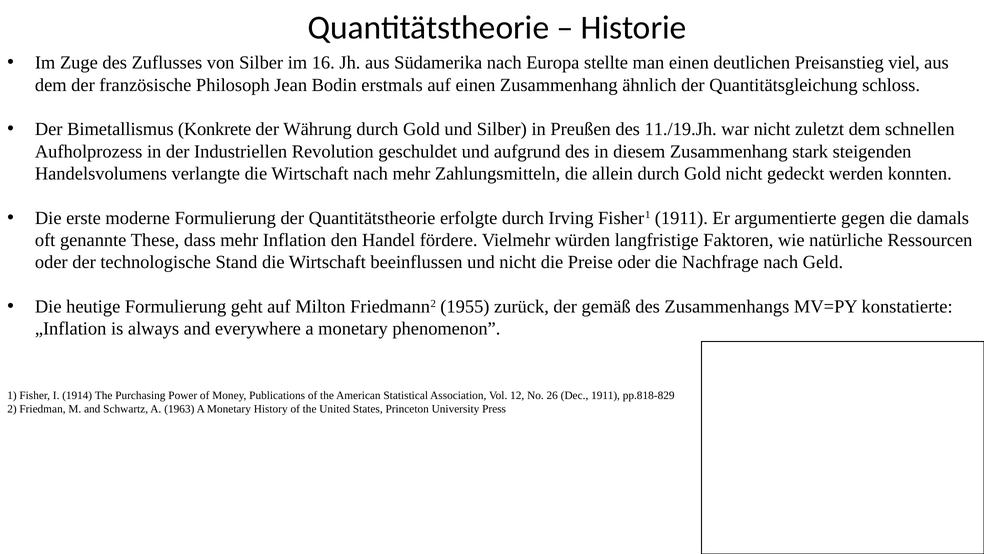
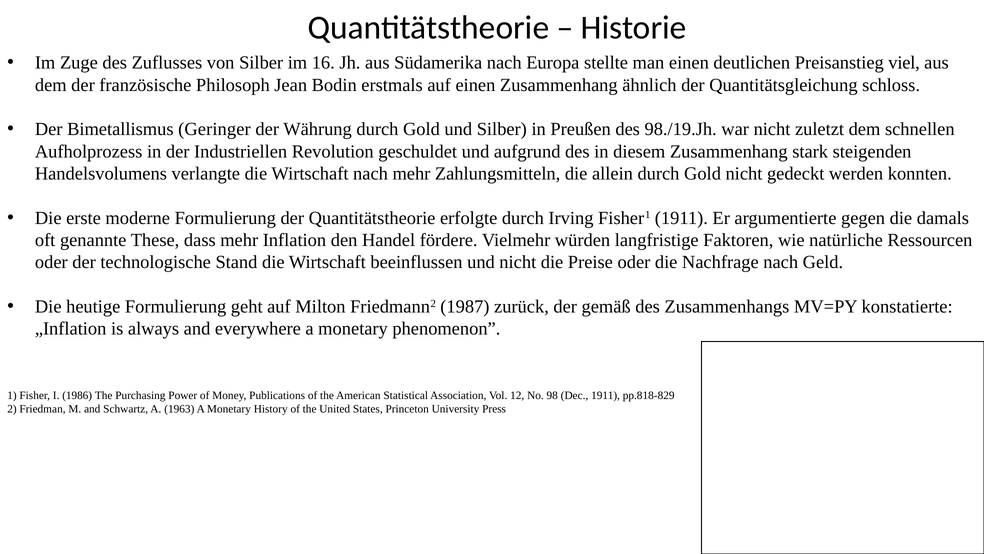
Konkrete: Konkrete -> Geringer (214, 129)
11./19.Jh: 11./19.Jh -> 98./19.Jh (681, 129)
1955: 1955 -> 1987 (465, 306)
1914: 1914 -> 1986 (77, 395)
26: 26 -> 98 (552, 395)
